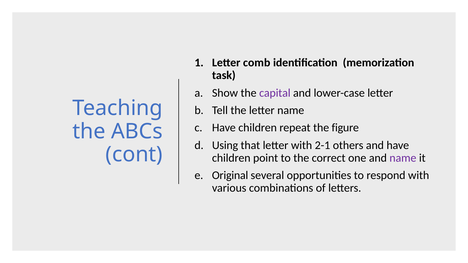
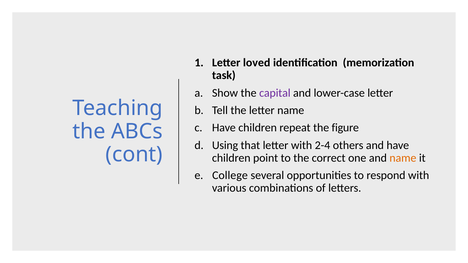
comb: comb -> loved (257, 63)
2-1: 2-1 -> 2-4 (322, 145)
name colour: purple -> orange (403, 158)
Original: Original -> College (230, 176)
